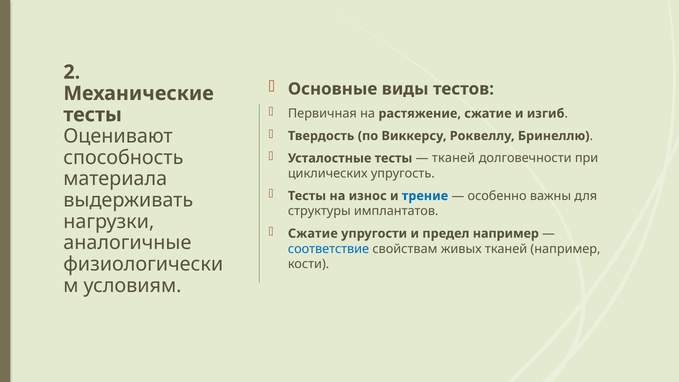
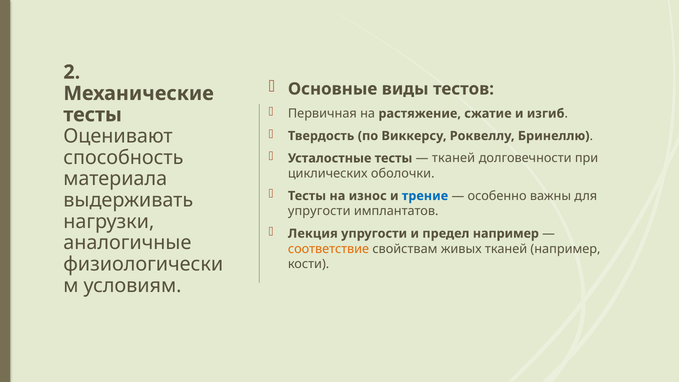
упругость: упругость -> оболочки (403, 173)
структуры: структуры -> упругости (319, 211)
Сжатие: Сжатие -> Лекция (313, 233)
соответствие colour: blue -> orange (329, 249)
